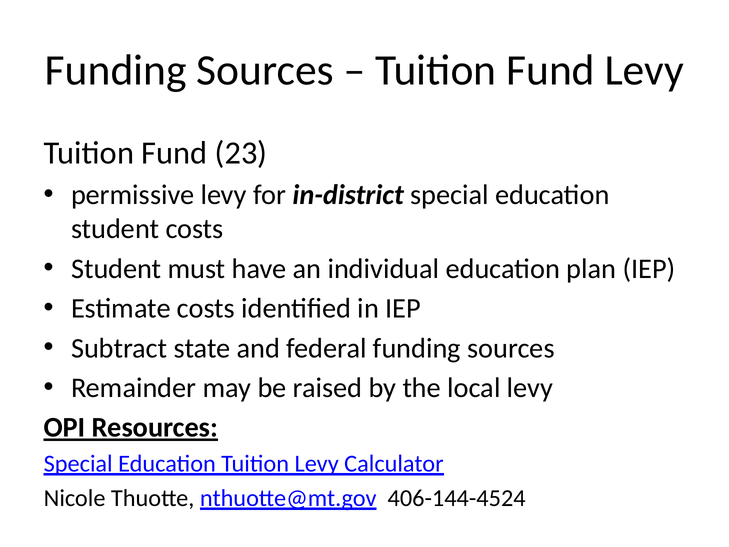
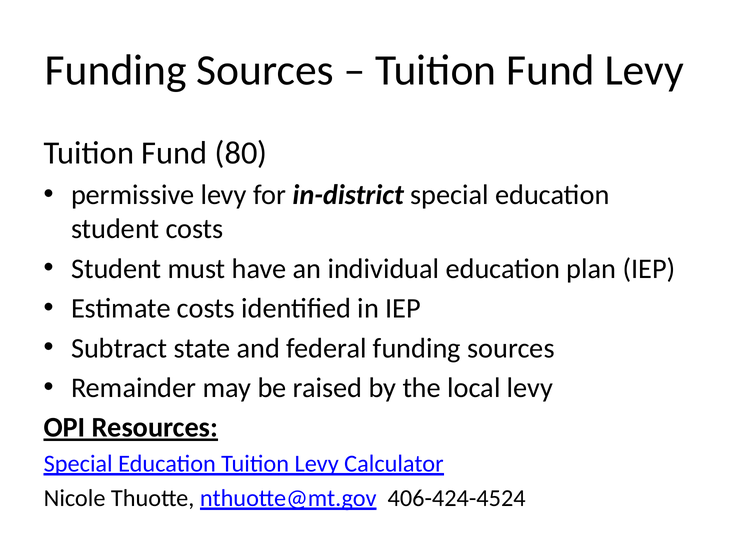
23: 23 -> 80 (241, 153)
406-144-4524: 406-144-4524 -> 406-424-4524 (457, 498)
